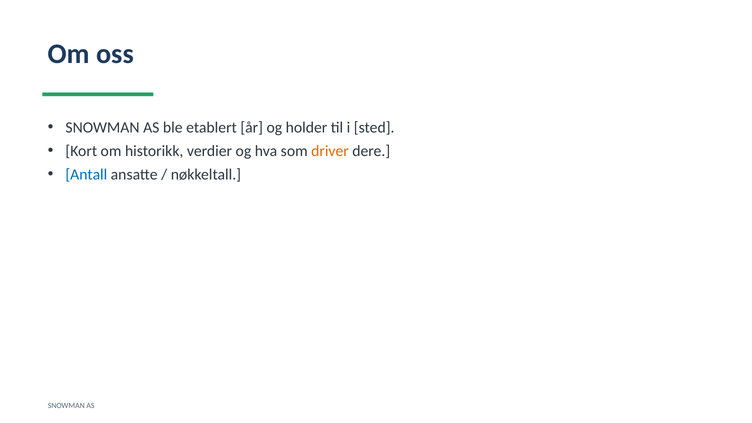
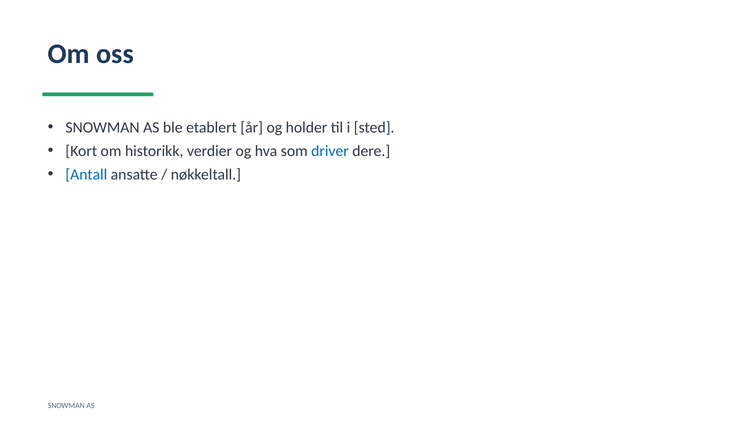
driver colour: orange -> blue (330, 151)
